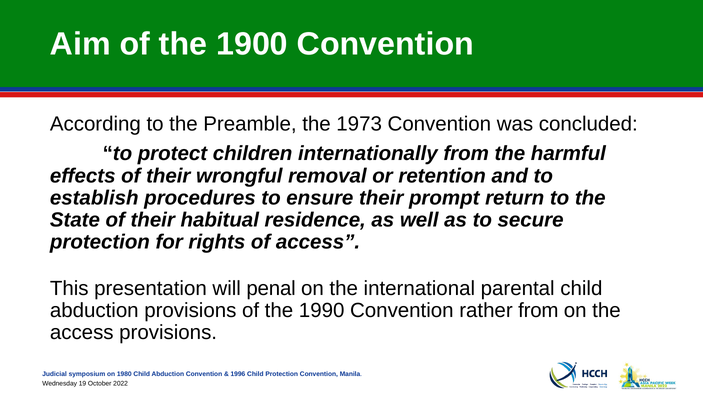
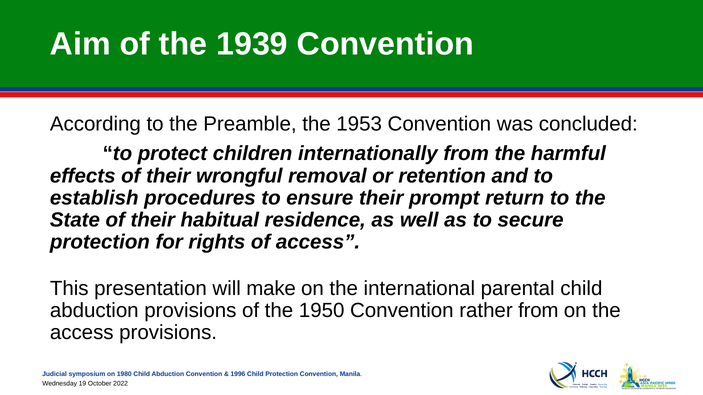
1900: 1900 -> 1939 (252, 44)
1973: 1973 -> 1953 (359, 124)
penal: penal -> make (271, 289)
1990: 1990 -> 1950 (322, 311)
